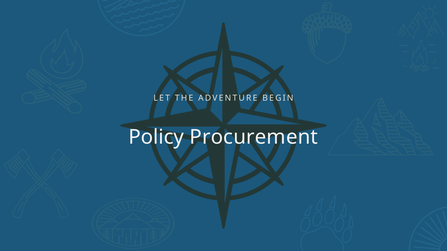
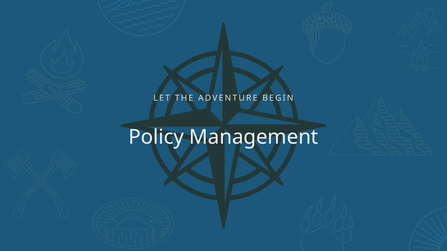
Procurement: Procurement -> Management (254, 137)
